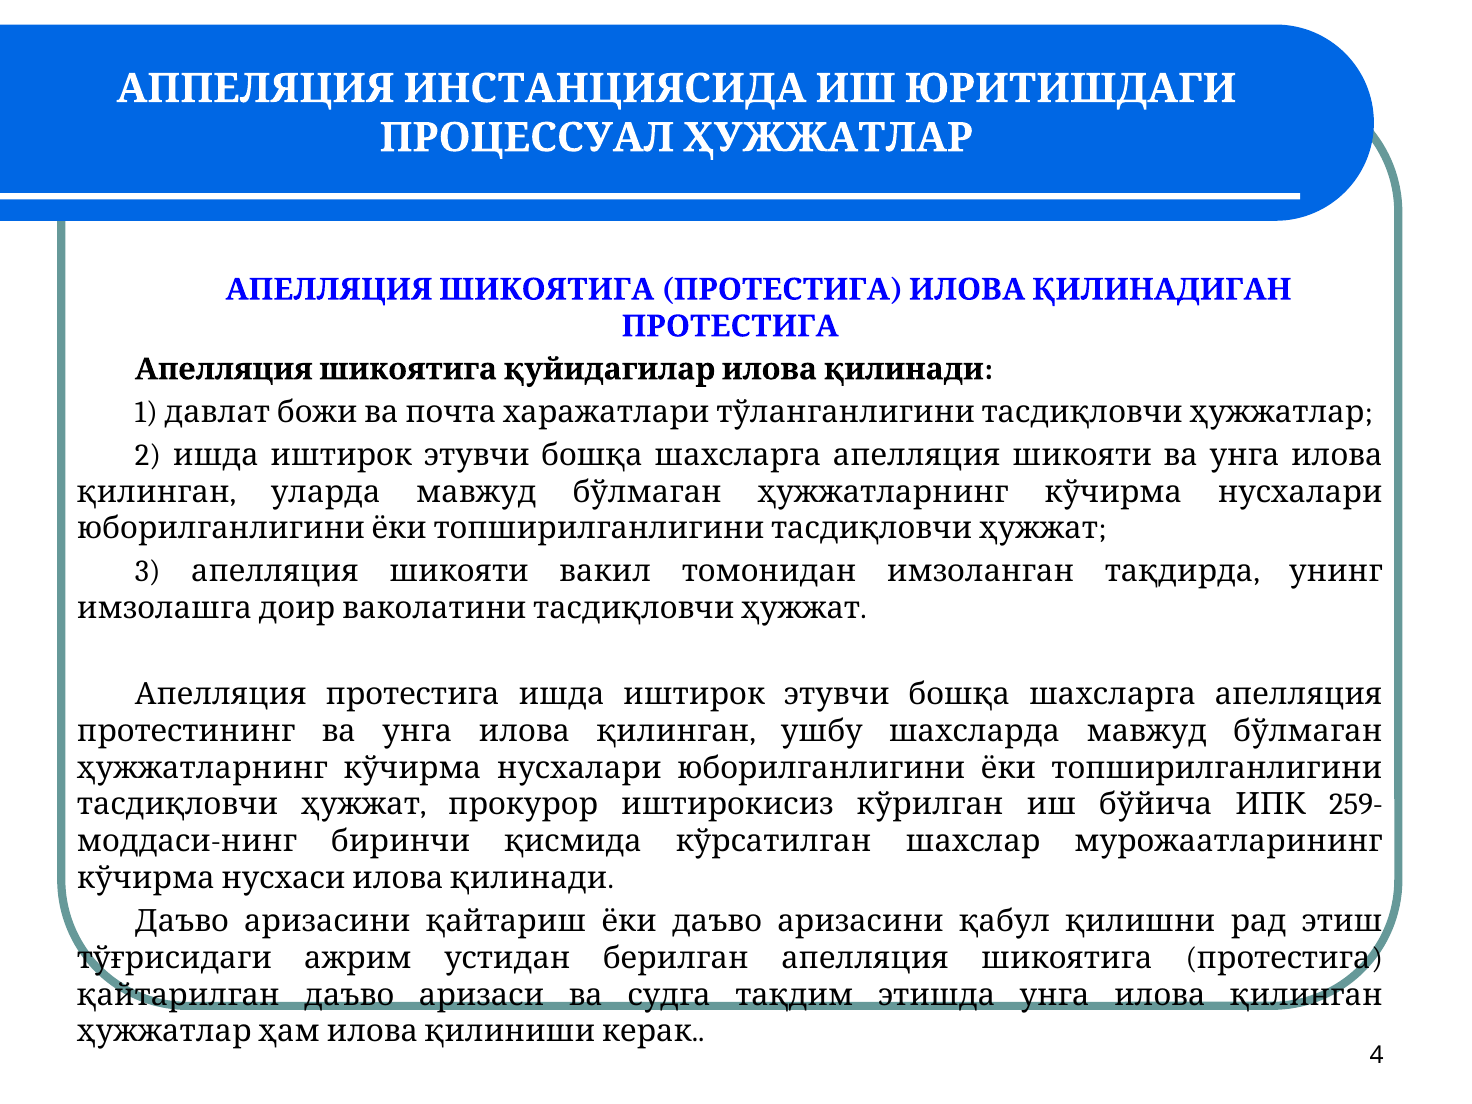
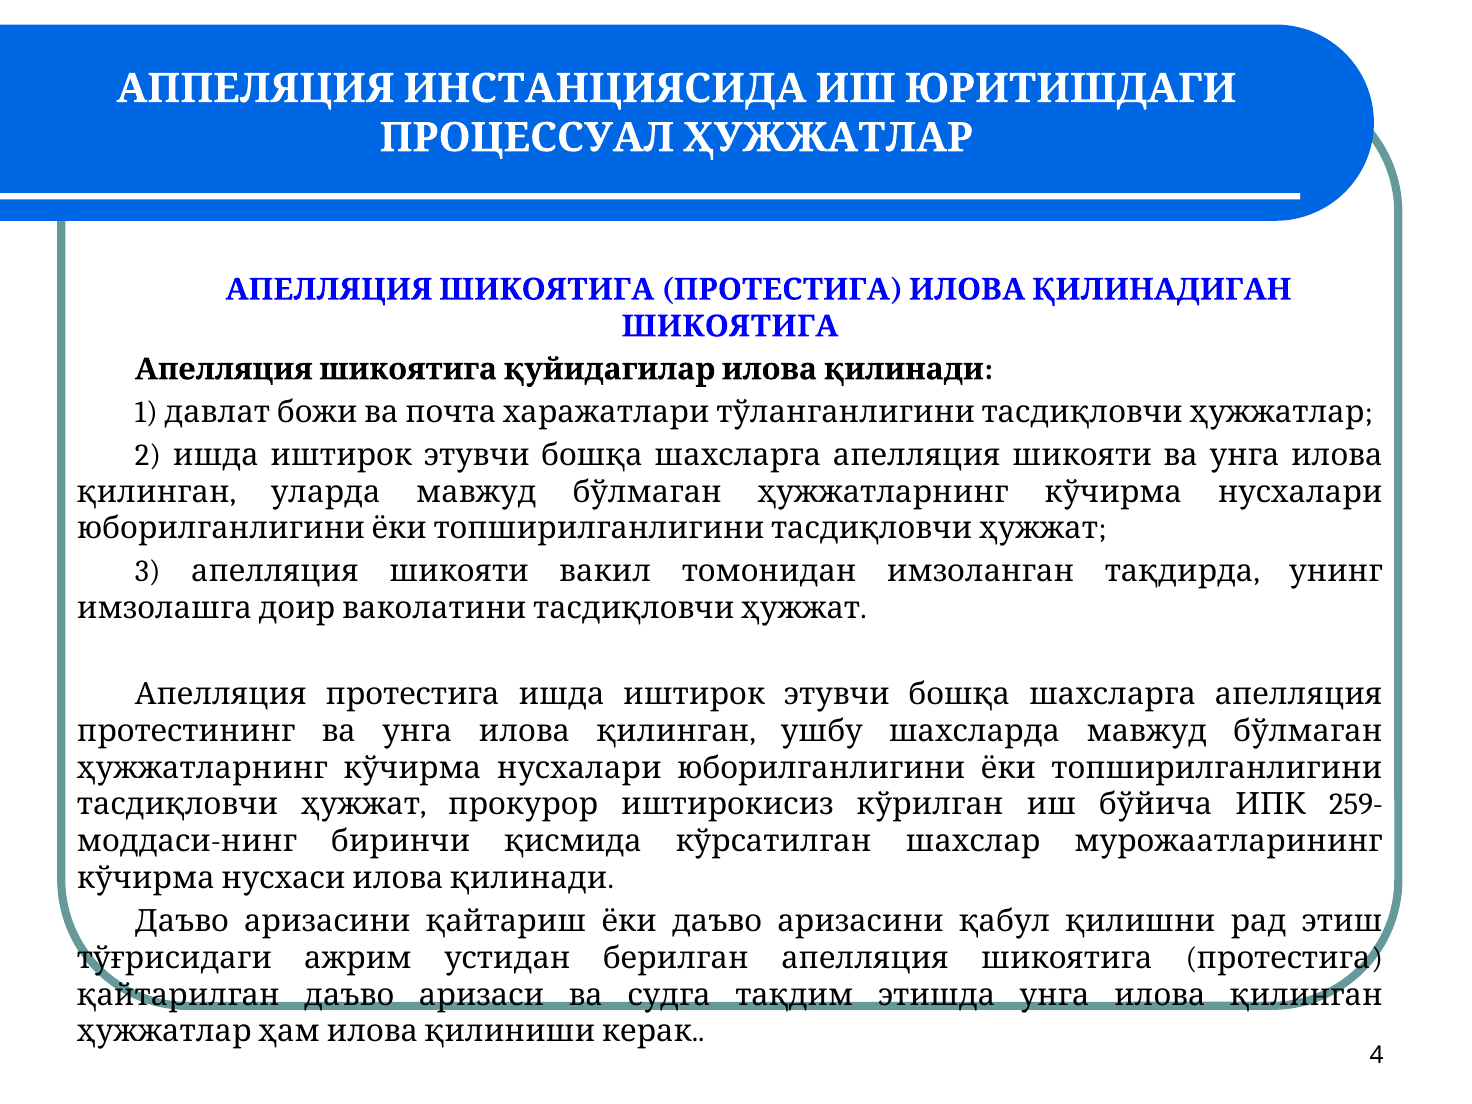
ПРОТЕСТИГА: ПРОТЕСТИГА -> ШИКОЯТИГА (730, 326)
